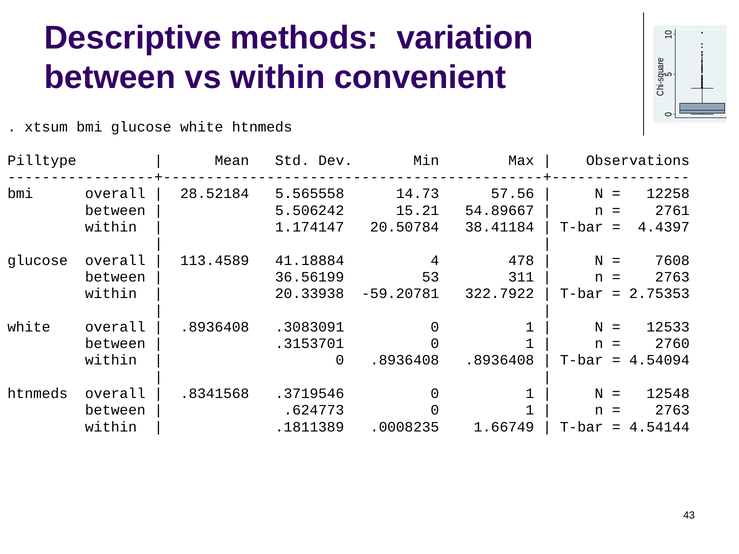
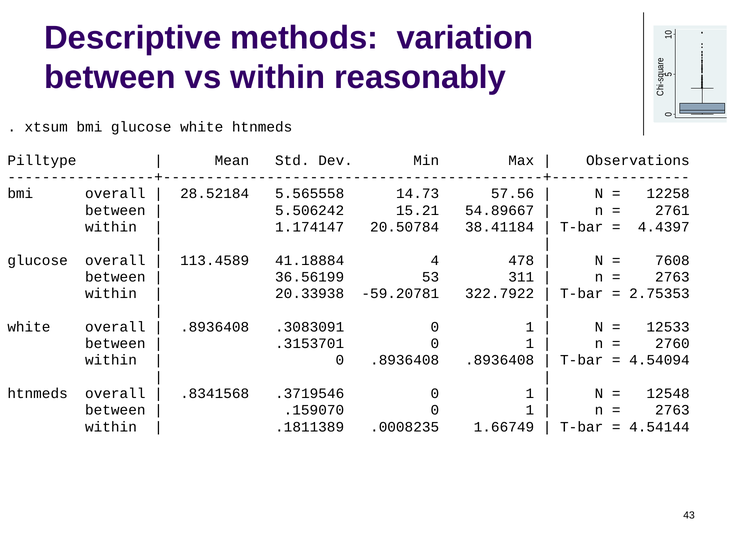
convenient: convenient -> reasonably (420, 77)
.624773: .624773 -> .159070 (314, 410)
